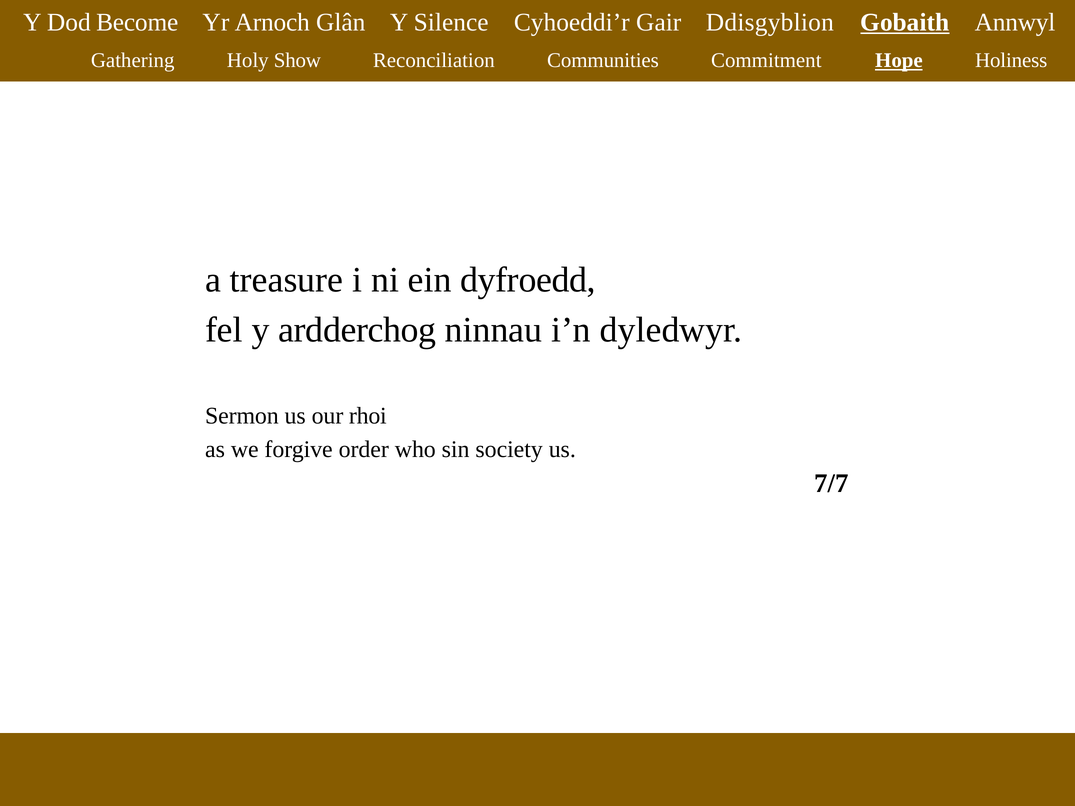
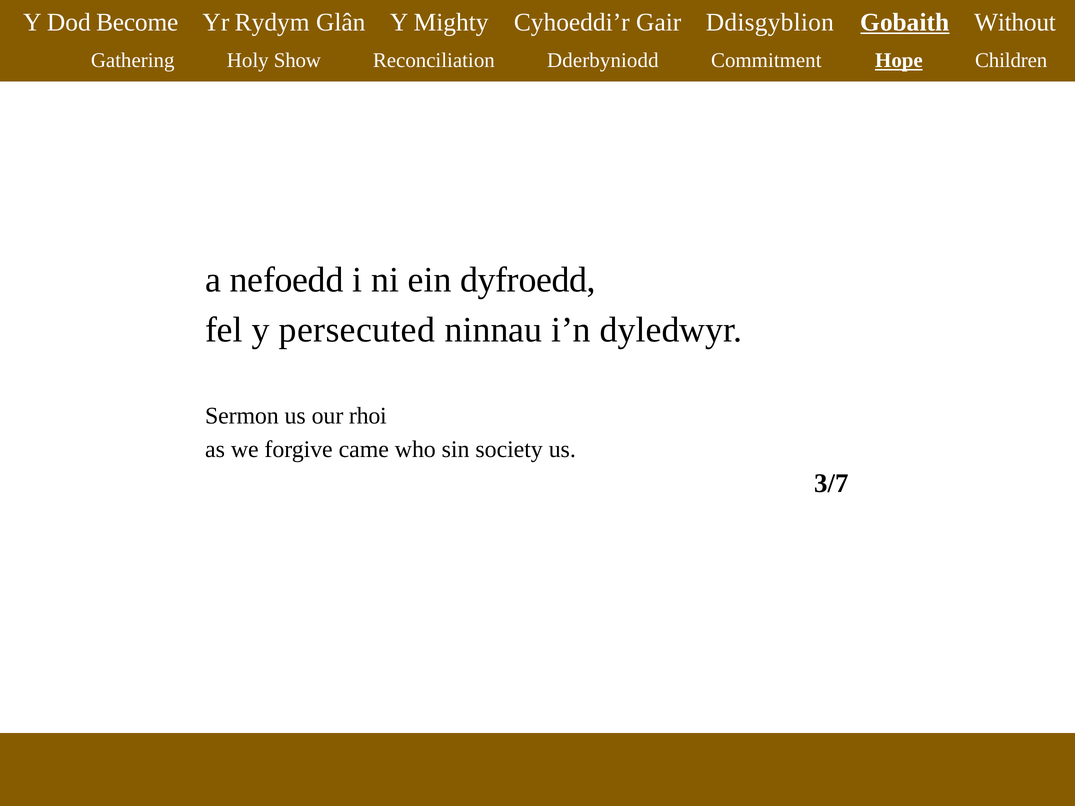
Arnoch: Arnoch -> Rydym (272, 22)
Silence: Silence -> Mighty (451, 22)
Annwyl: Annwyl -> Without (1015, 22)
Communities: Communities -> Dderbyniodd (603, 61)
Holiness: Holiness -> Children (1011, 61)
treasure: treasure -> nefoedd (287, 280)
ardderchog: ardderchog -> persecuted (357, 330)
order: order -> came (364, 449)
7/7: 7/7 -> 3/7 (831, 484)
